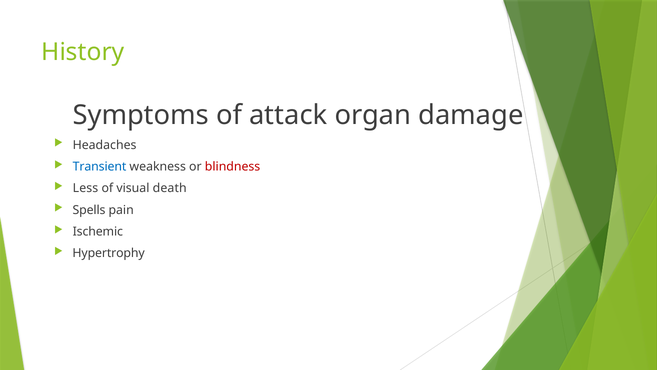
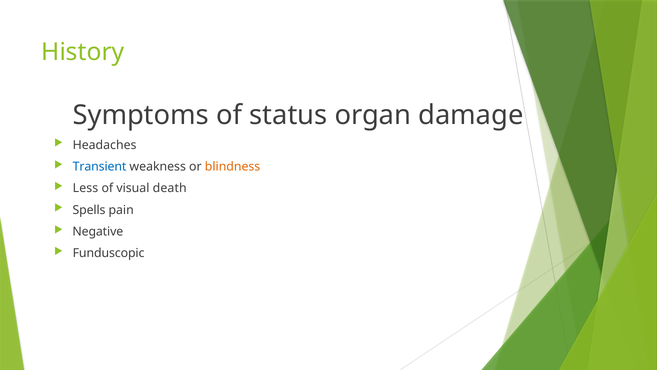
attack: attack -> status (288, 115)
blindness colour: red -> orange (233, 166)
Ischemic: Ischemic -> Negative (98, 231)
Hypertrophy: Hypertrophy -> Funduscopic (109, 253)
